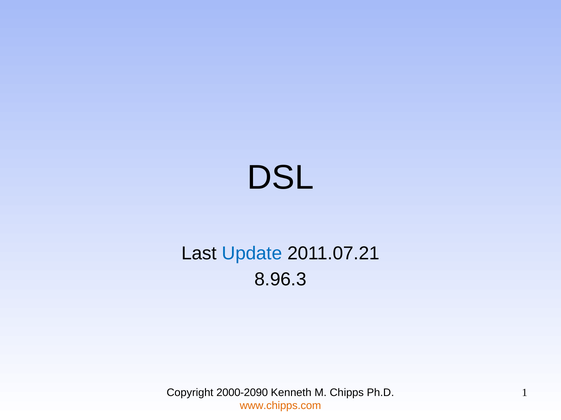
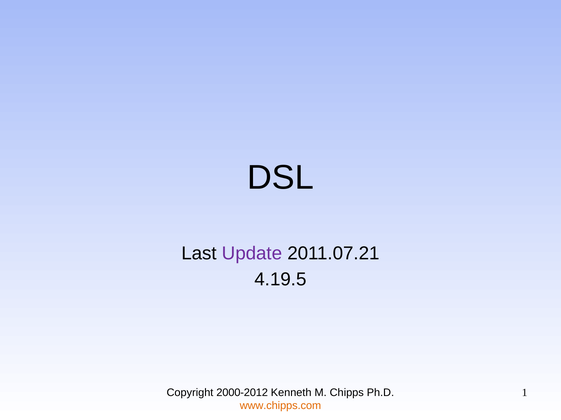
Update colour: blue -> purple (252, 254)
8.96.3: 8.96.3 -> 4.19.5 (280, 280)
2000-2090: 2000-2090 -> 2000-2012 (242, 393)
